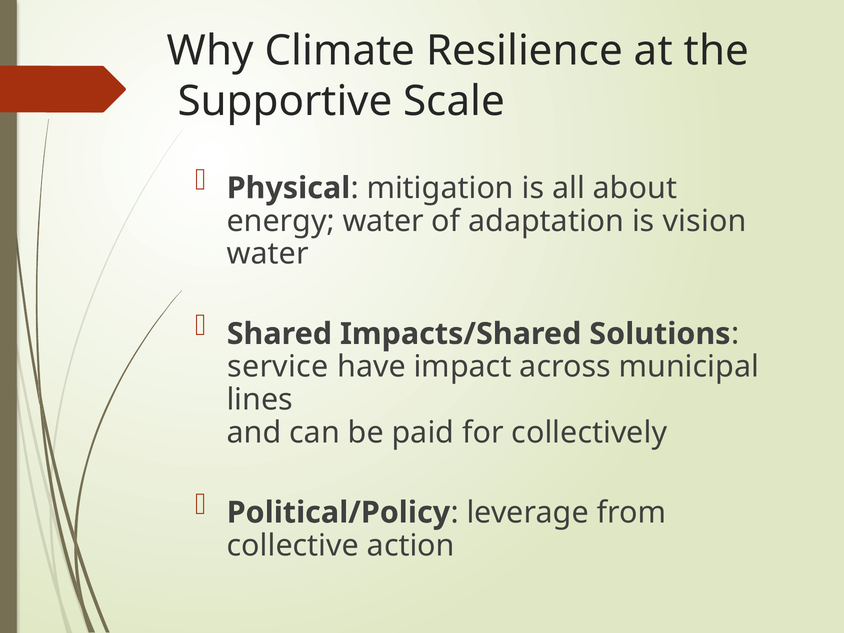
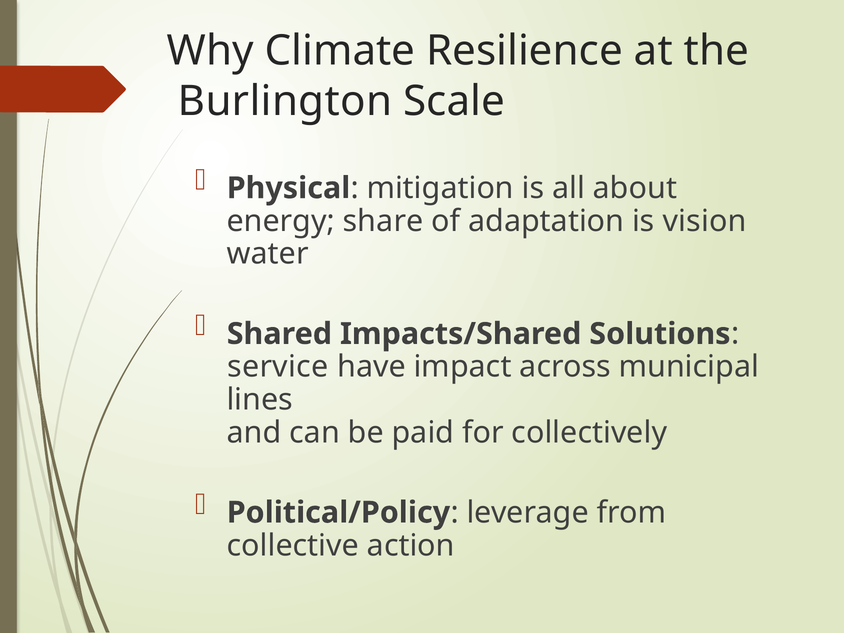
Supportive: Supportive -> Burlington (285, 101)
energy water: water -> share (383, 221)
